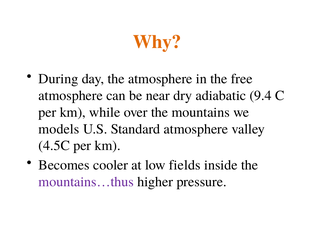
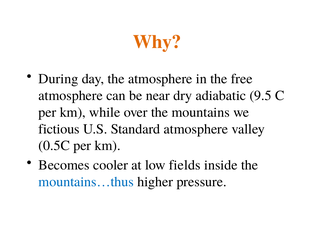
9.4: 9.4 -> 9.5 (261, 96)
models: models -> fictious (59, 129)
4.5C: 4.5C -> 0.5C (54, 146)
mountains…thus colour: purple -> blue (86, 182)
